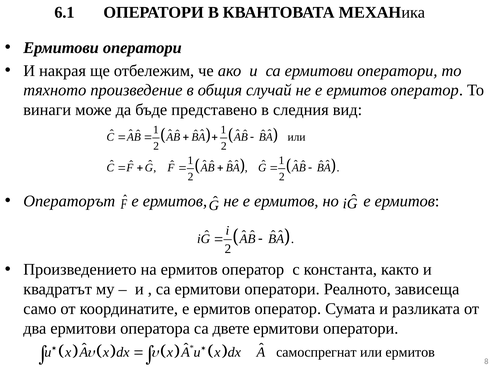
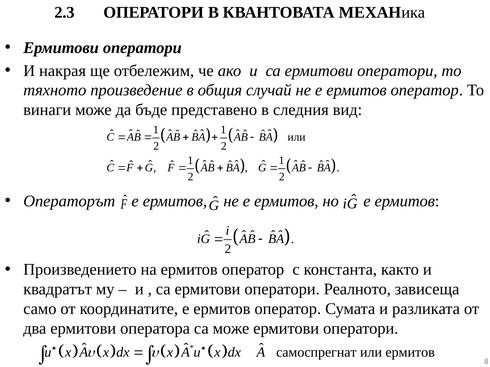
6.1: 6.1 -> 2.3 (65, 13)
са двете: двете -> може (231, 329)
